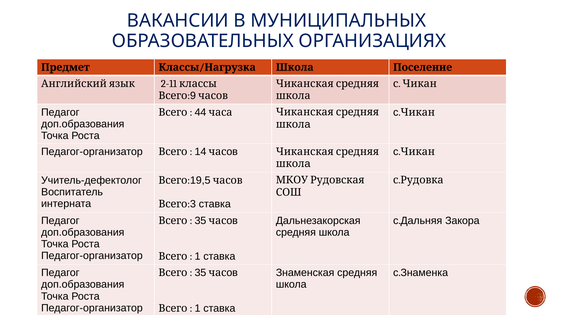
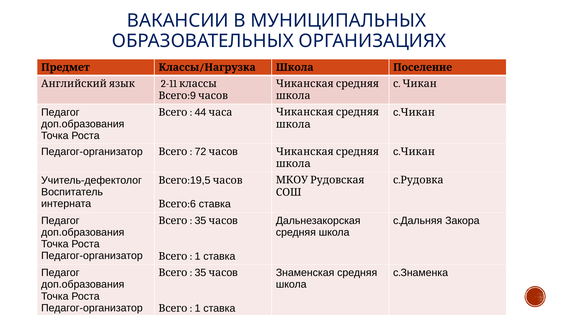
14: 14 -> 72 (200, 152)
3: 3 -> 6 (193, 205)
